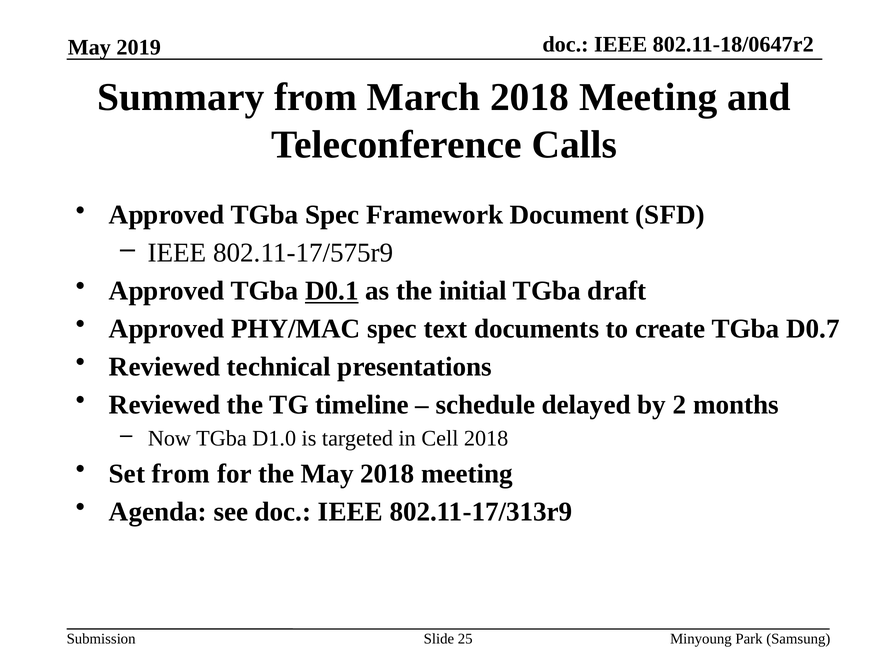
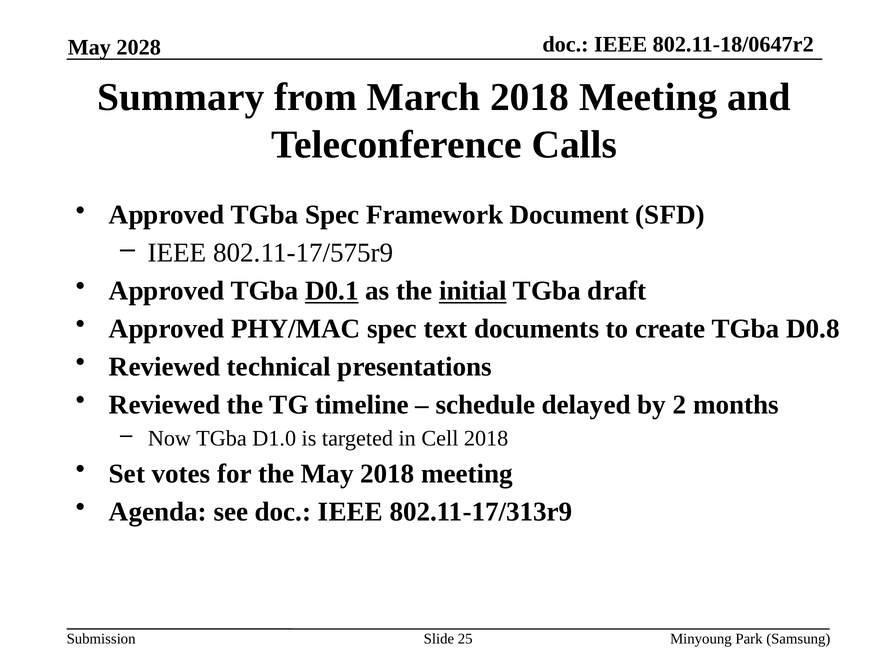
2019: 2019 -> 2028 (139, 47)
initial underline: none -> present (473, 291)
D0.7: D0.7 -> D0.8 (813, 329)
Set from: from -> votes (181, 474)
